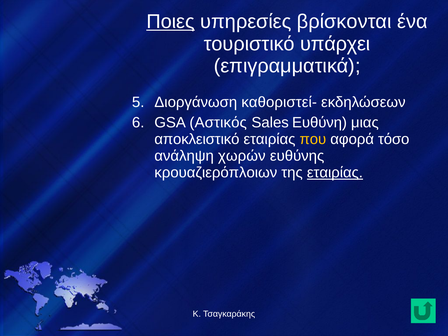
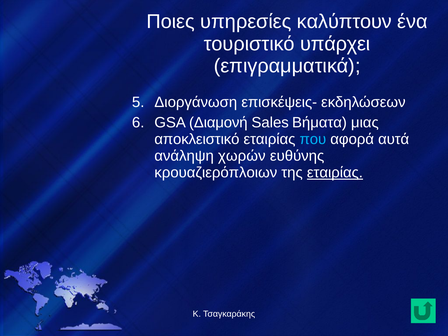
Ποιες underline: present -> none (171, 22)
βρίσκονται: βρίσκονται -> καλύπτουν (344, 22)
καθοριστεί-: καθοριστεί- -> επισκέψεις- (279, 102)
Αστικός: Αστικός -> Διαμονή (218, 123)
Ευθύνη: Ευθύνη -> Βήματα (319, 123)
που colour: yellow -> light blue (313, 139)
τόσο: τόσο -> αυτά (394, 139)
